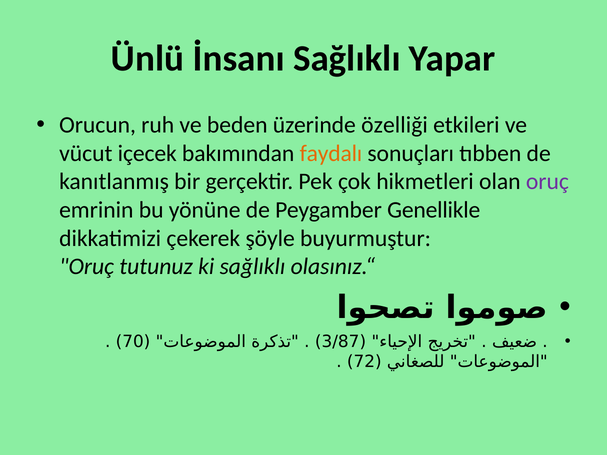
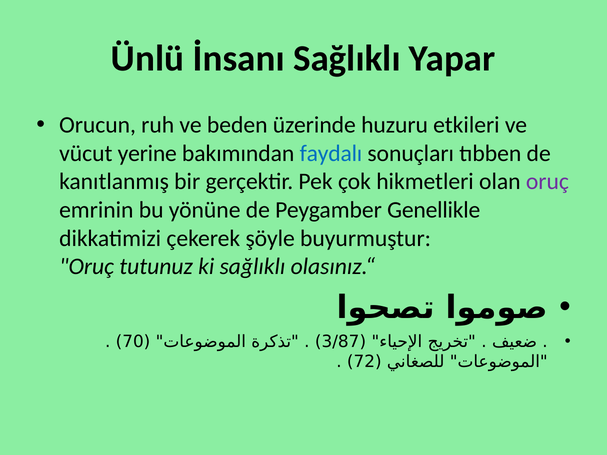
özelliği: özelliği -> huzuru (395, 125)
içecek: içecek -> yerine (147, 153)
faydalı colour: orange -> blue (331, 153)
